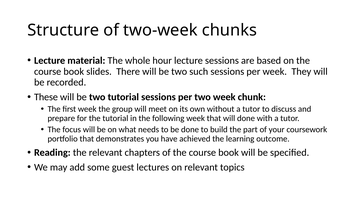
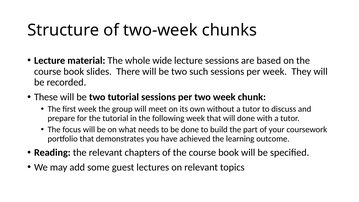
hour: hour -> wide (162, 61)
